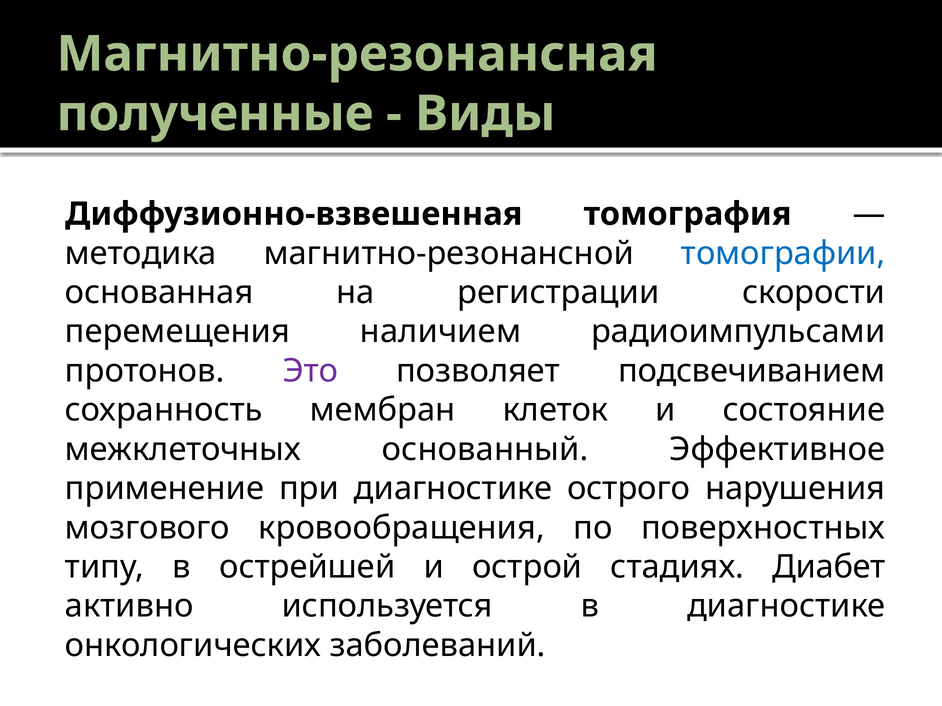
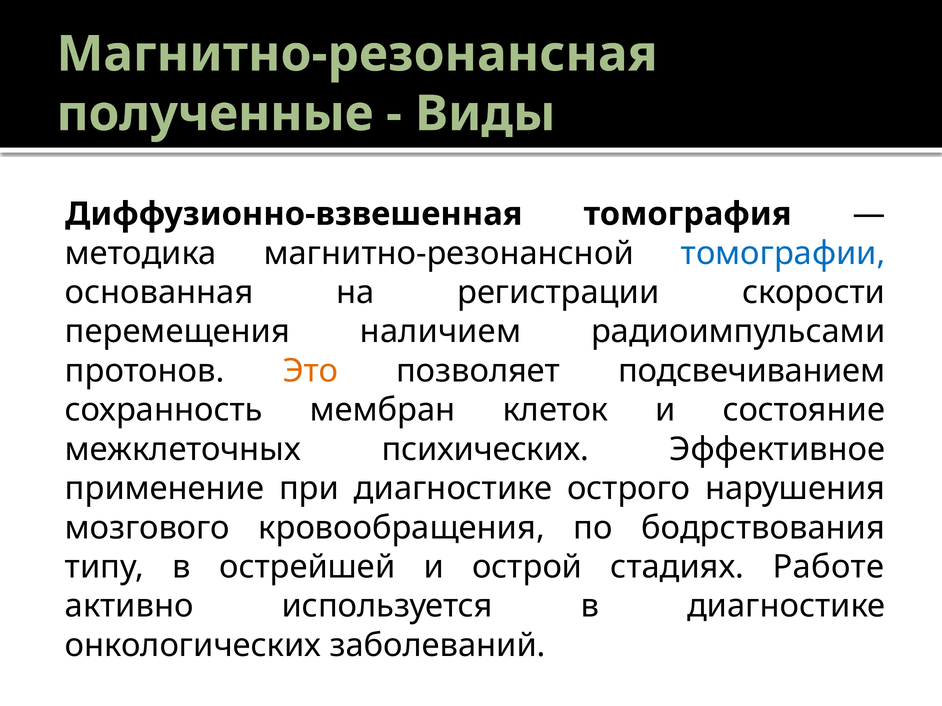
Это colour: purple -> orange (310, 371)
основанный: основанный -> психических (485, 450)
поверхностных: поверхностных -> бодрствования (763, 528)
Диабет: Диабет -> Работе (829, 567)
